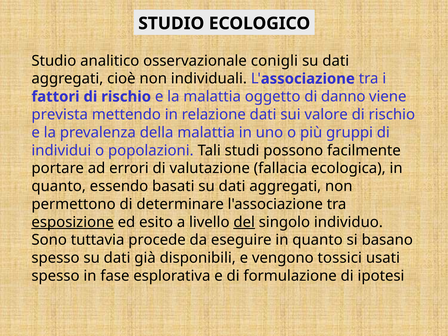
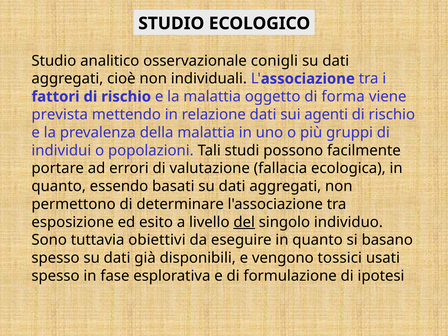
danno: danno -> forma (343, 97)
valore: valore -> agenti (326, 115)
esposizione underline: present -> none (73, 222)
procede: procede -> obiettivi (157, 240)
